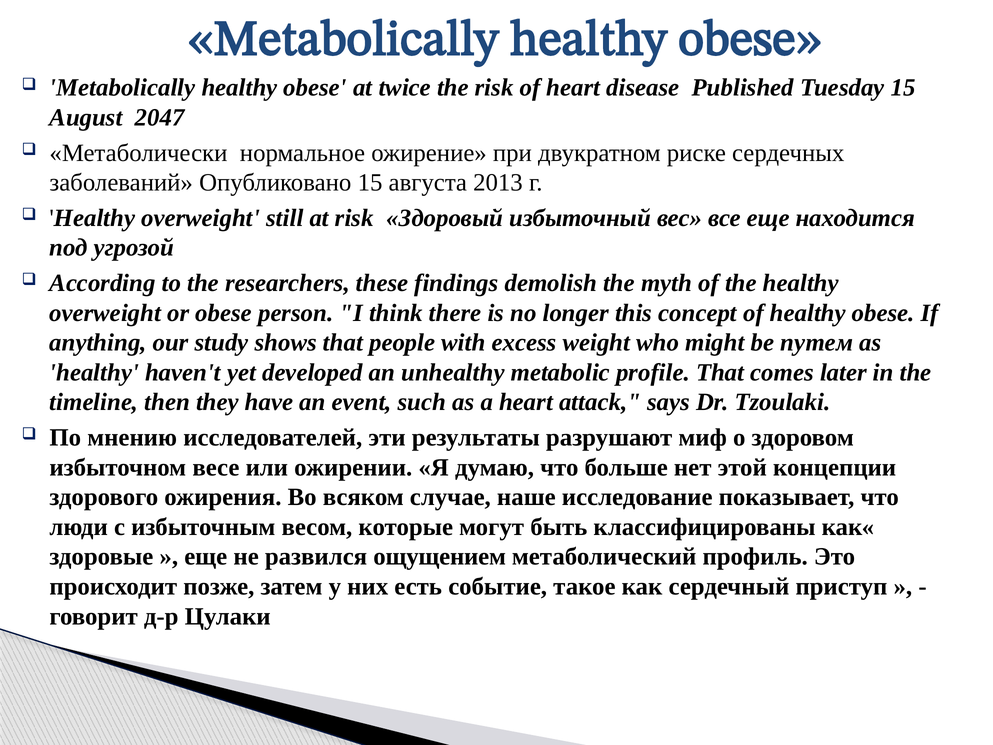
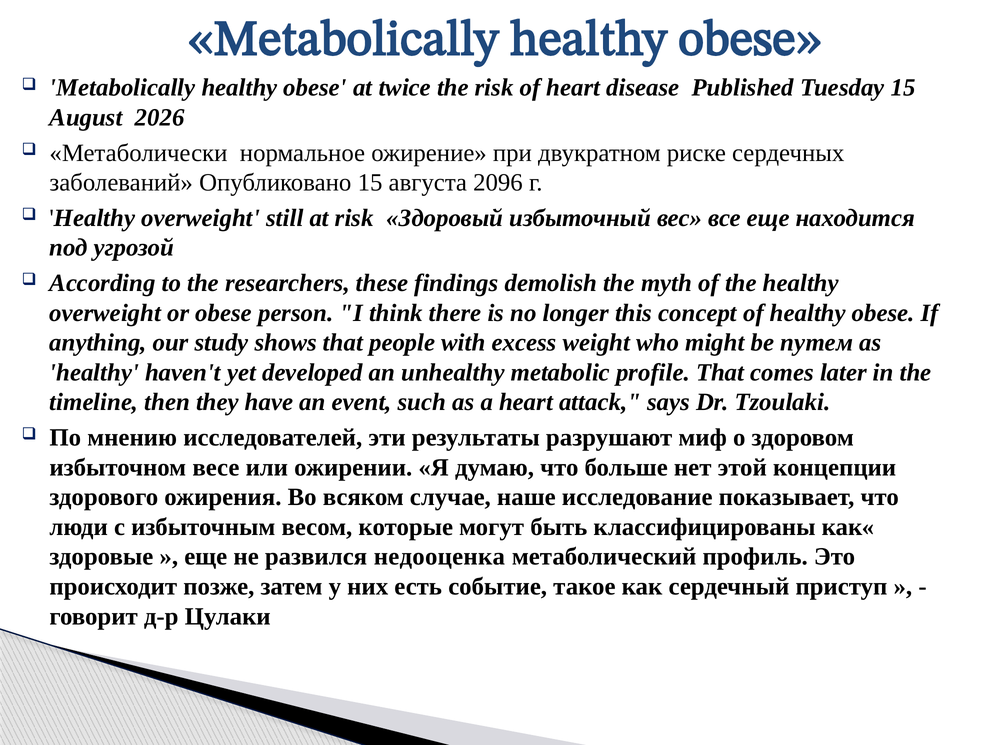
2047: 2047 -> 2026 (160, 117)
2013: 2013 -> 2096 (498, 183)
ощущением: ощущением -> недооценка (439, 557)
